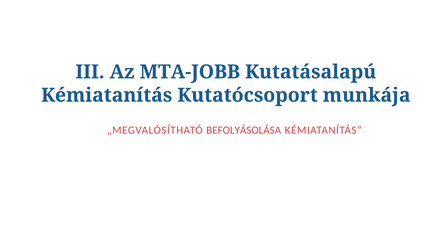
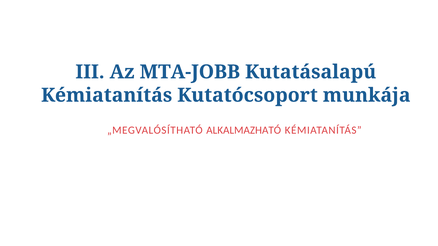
BEFOLYÁSOLÁSA: BEFOLYÁSOLÁSA -> ALKALMAZHATÓ (244, 131)
